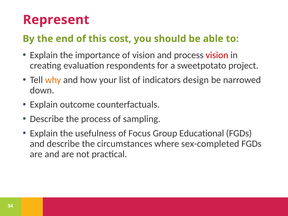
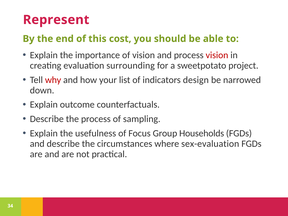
respondents: respondents -> surrounding (131, 66)
why colour: orange -> red (53, 80)
Educational: Educational -> Households (202, 133)
sex-completed: sex-completed -> sex-evaluation (210, 144)
